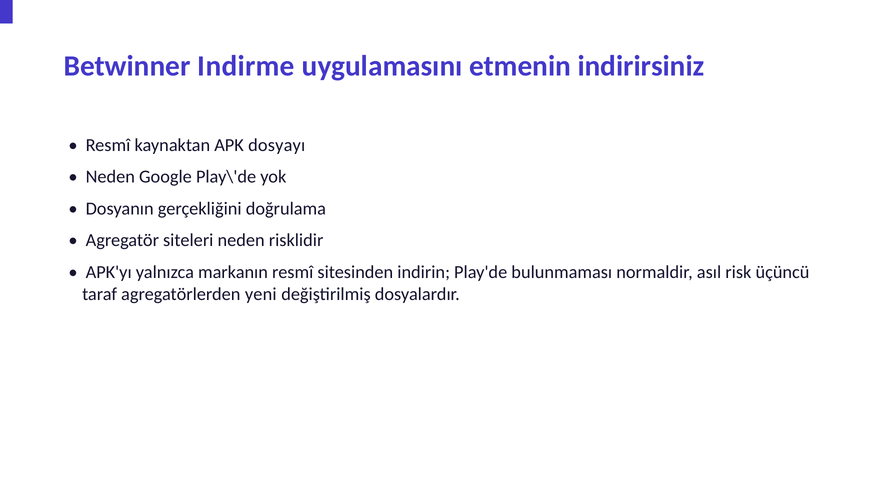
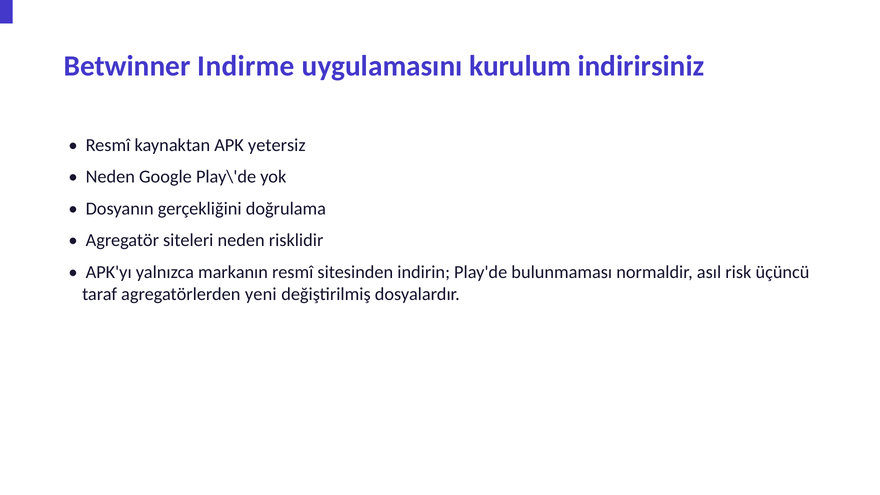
etmenin: etmenin -> kurulum (520, 66)
dosyayı: dosyayı -> yetersiz (277, 145)
